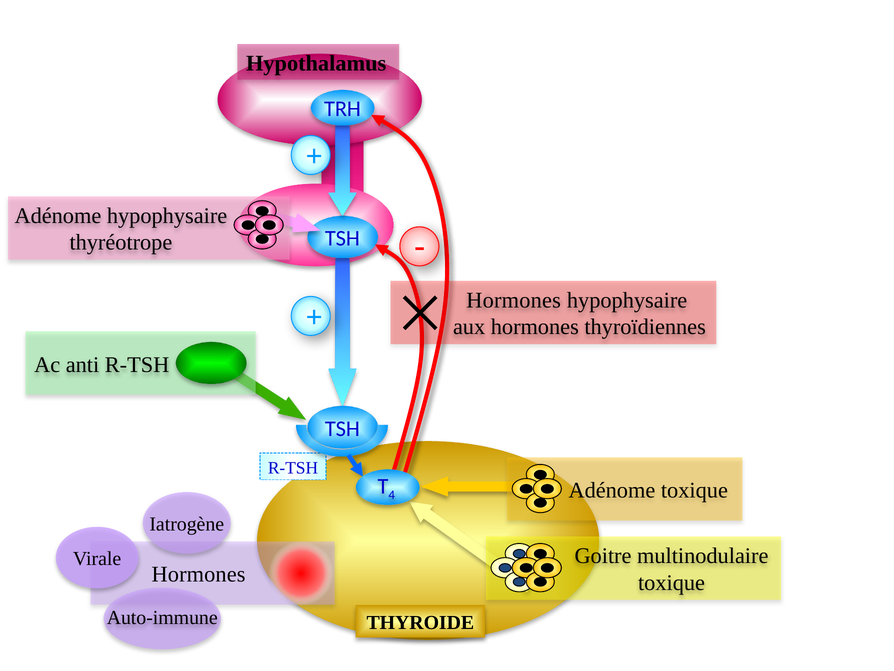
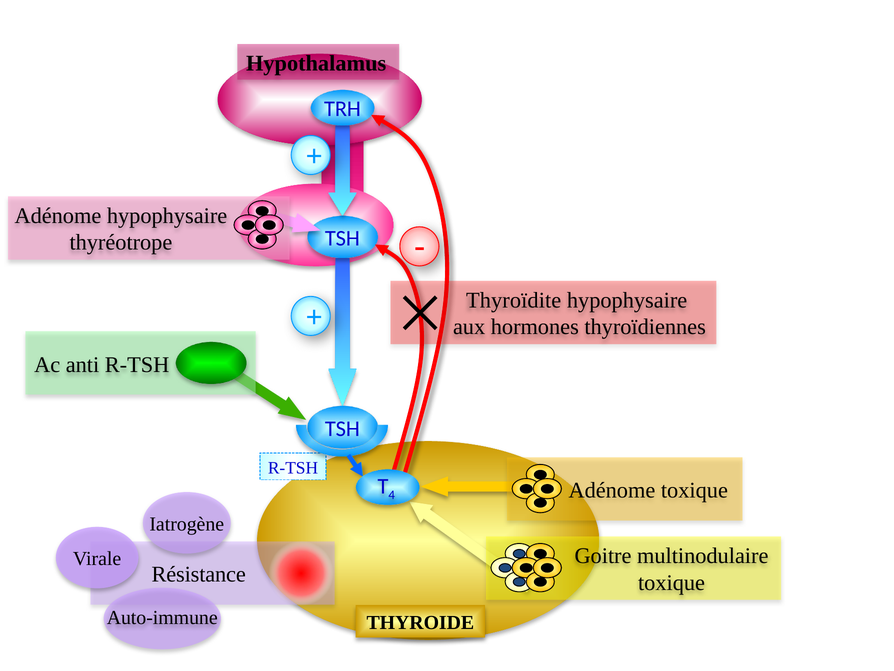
Hormones: Hormones -> Thyroïdite (514, 300)
Hormones: Hormones -> Résistance (199, 574)
